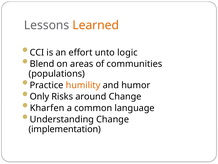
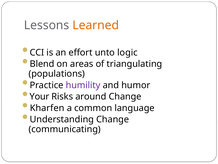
communities: communities -> triangulating (134, 64)
humility colour: orange -> purple (83, 85)
Only: Only -> Your (40, 96)
implementation: implementation -> communicating (65, 129)
